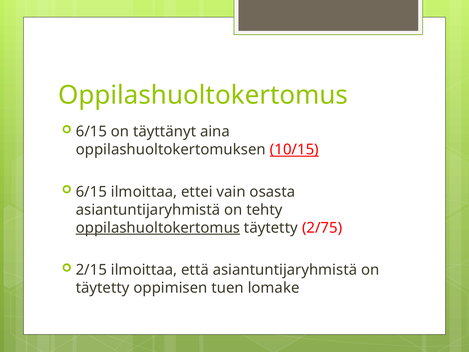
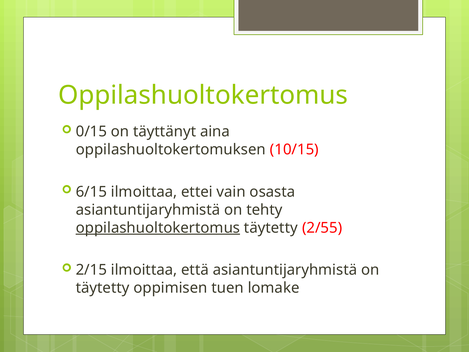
6/15: 6/15 -> 0/15 (91, 132)
10/15 underline: present -> none (294, 150)
2/75: 2/75 -> 2/55 (322, 228)
